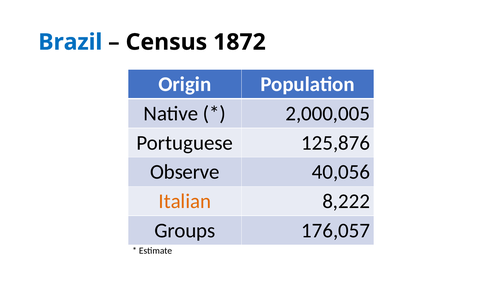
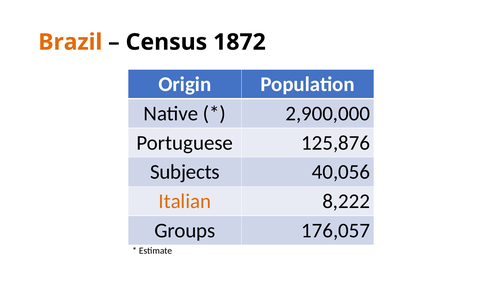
Brazil colour: blue -> orange (70, 42)
2,000,005: 2,000,005 -> 2,900,000 (328, 114)
Observe: Observe -> Subjects (185, 172)
